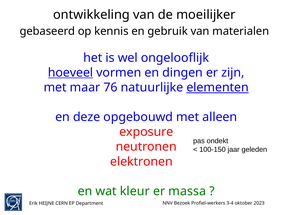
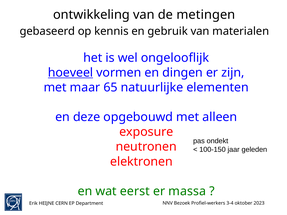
moeilijker: moeilijker -> metingen (206, 15)
76: 76 -> 65 (111, 88)
elementen underline: present -> none (218, 88)
kleur: kleur -> eerst (135, 191)
